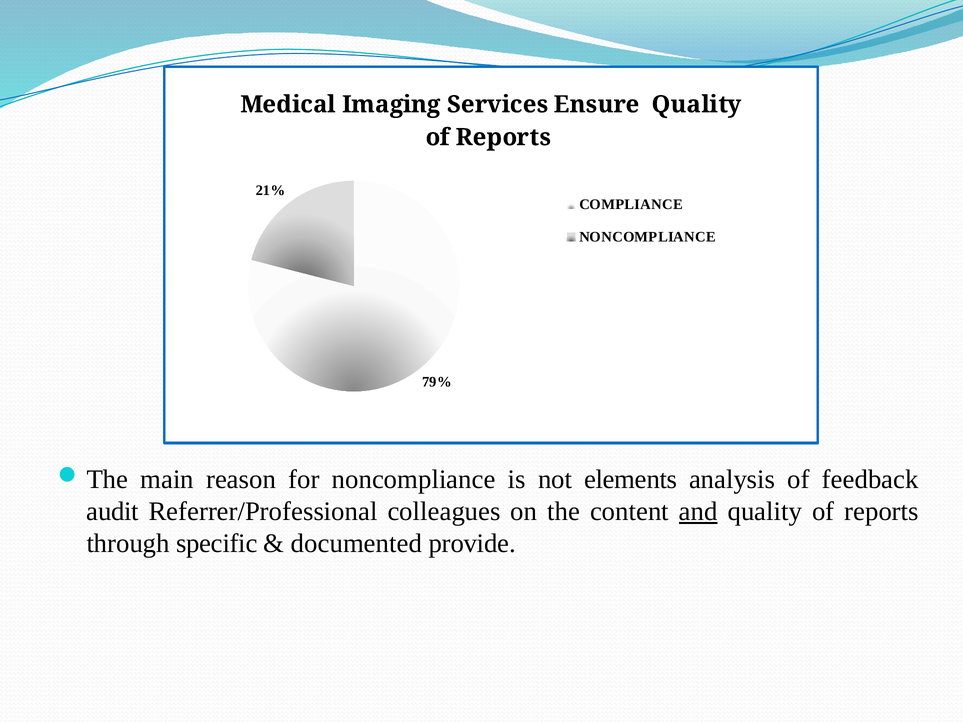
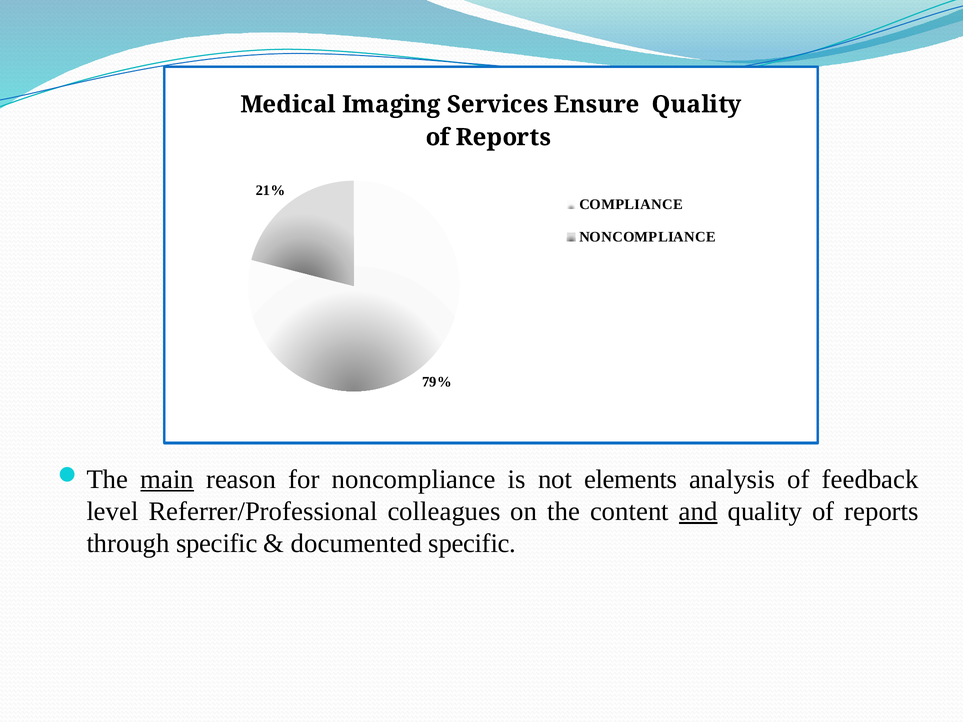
main underline: none -> present (167, 480)
audit: audit -> level (112, 512)
documented provide: provide -> specific (472, 544)
